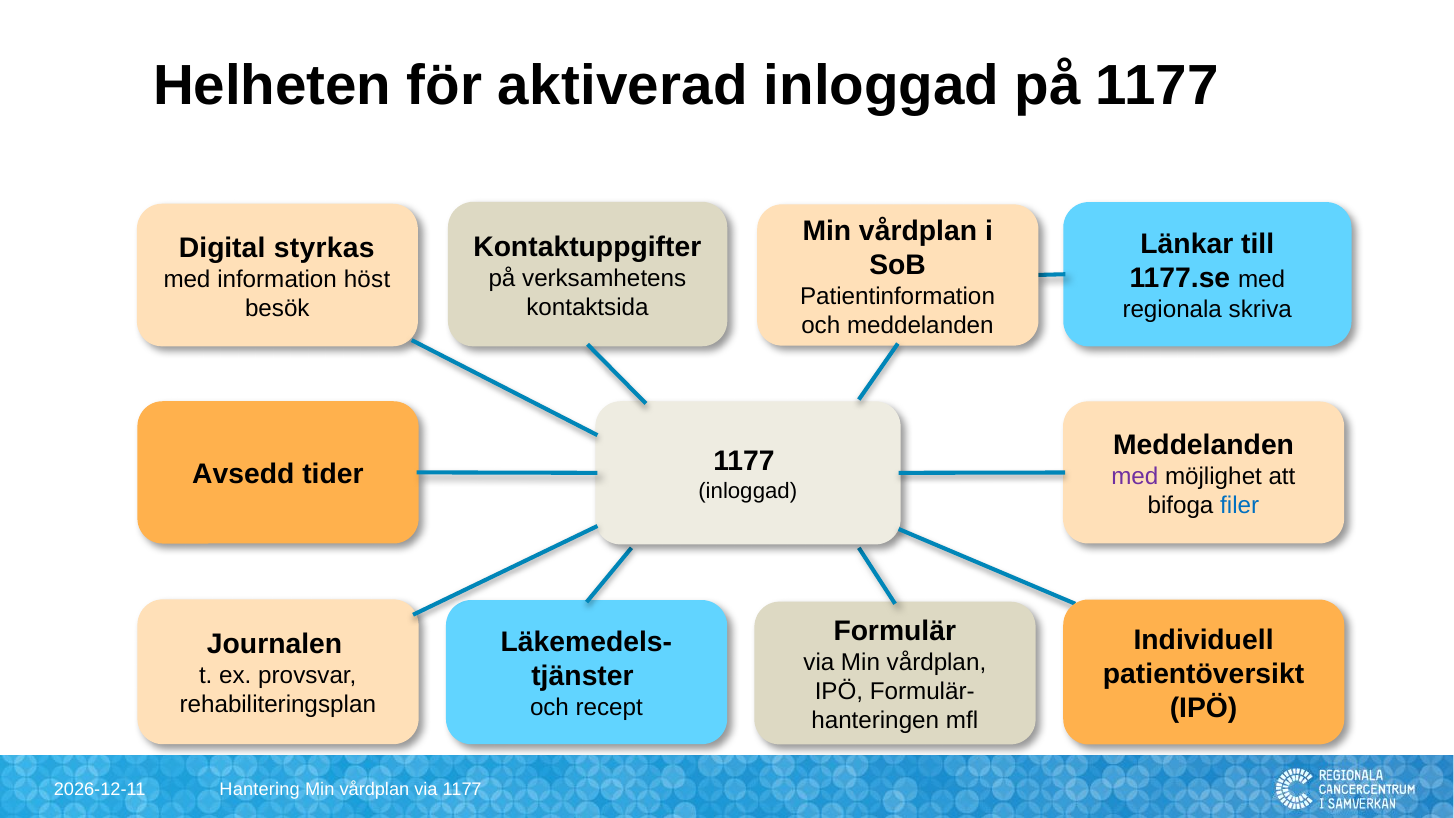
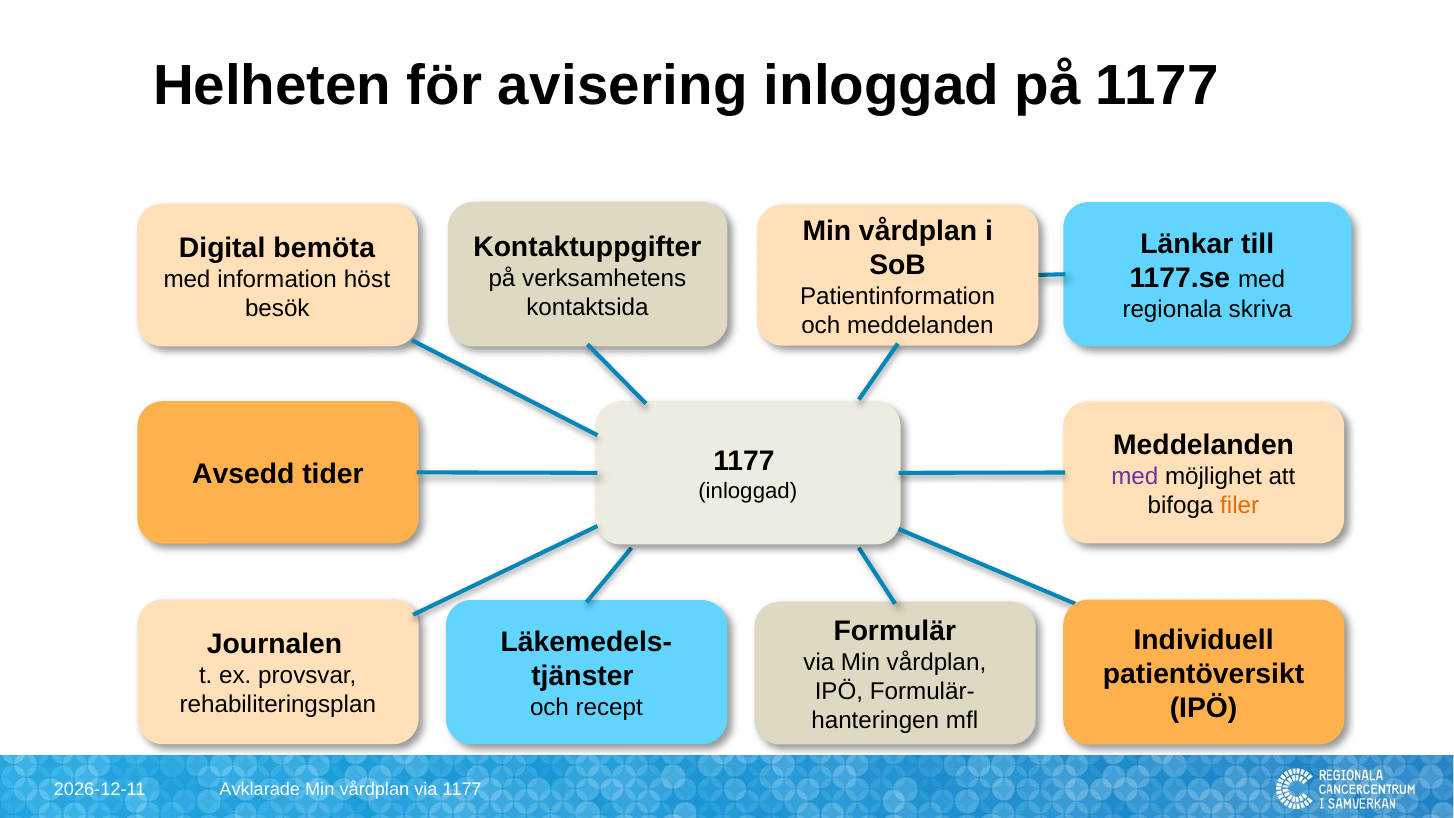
aktiverad: aktiverad -> avisering (623, 86)
styrkas: styrkas -> bemöta (324, 248)
filer colour: blue -> orange (1240, 506)
Hantering: Hantering -> Avklarade (260, 789)
